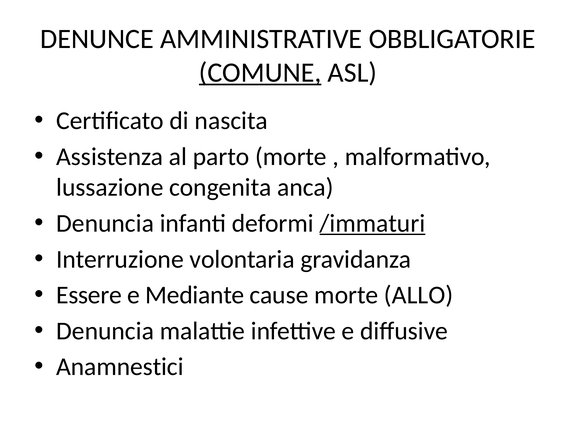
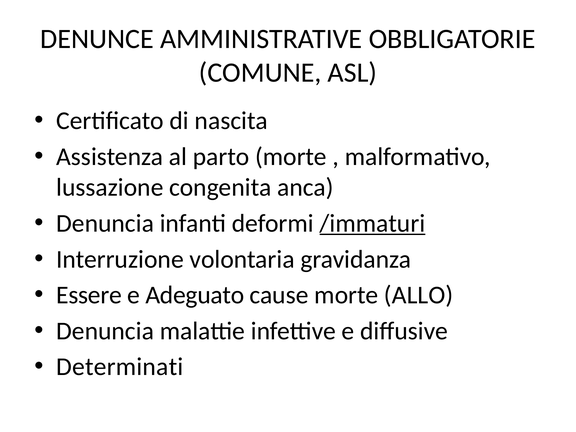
COMUNE underline: present -> none (260, 73)
Mediante: Mediante -> Adeguato (195, 295)
Anamnestici: Anamnestici -> Determinati (120, 367)
